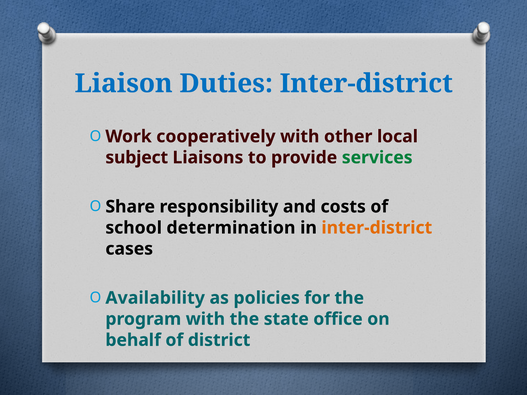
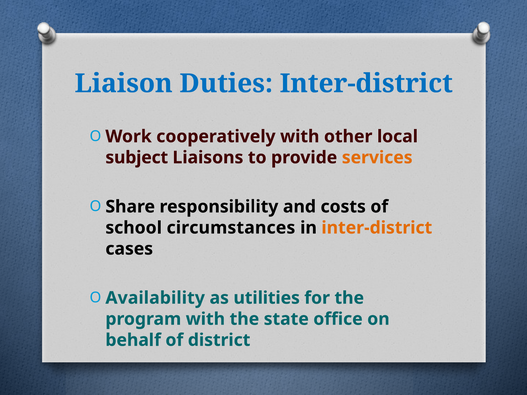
services colour: green -> orange (377, 158)
determination: determination -> circumstances (231, 228)
policies: policies -> utilities (267, 298)
